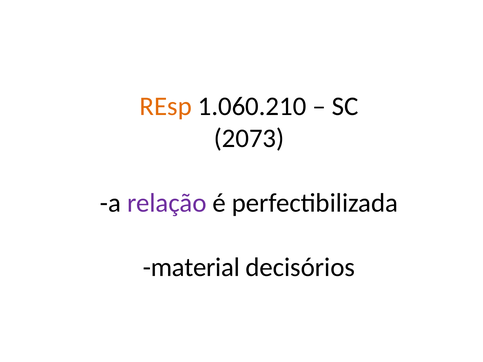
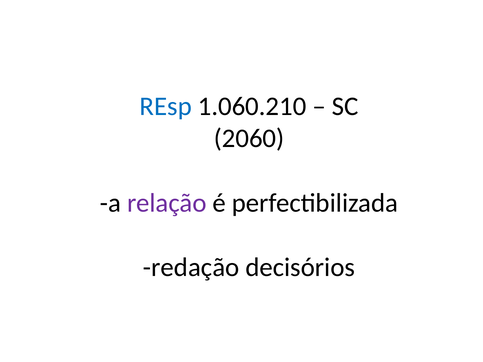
REsp colour: orange -> blue (166, 106)
2073: 2073 -> 2060 (249, 139)
material: material -> redação (191, 267)
